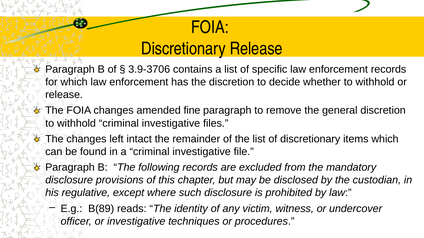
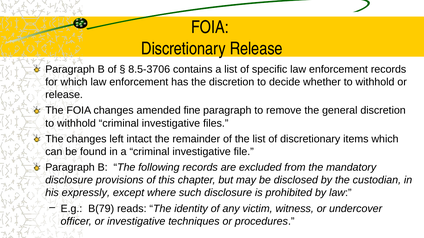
3.9-3706: 3.9-3706 -> 8.5-3706 (149, 69)
regulative: regulative -> expressly (86, 193)
B(89: B(89 -> B(79 (101, 209)
